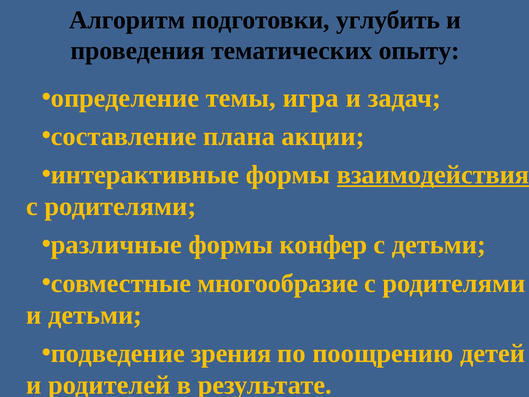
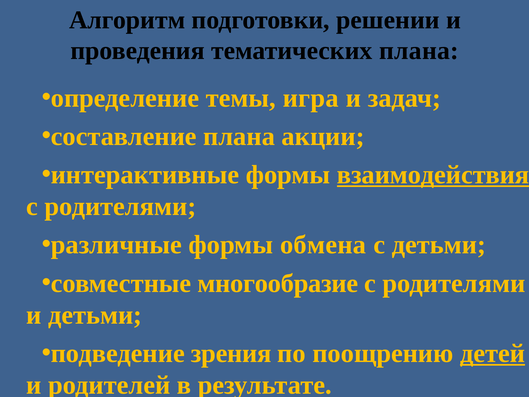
углубить: углубить -> решении (388, 20)
тематических опыту: опыту -> плана (419, 51)
конфер: конфер -> обмена (323, 245)
детей underline: none -> present (493, 353)
